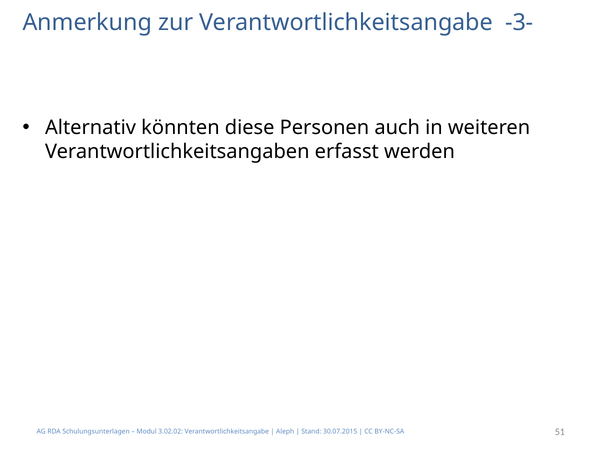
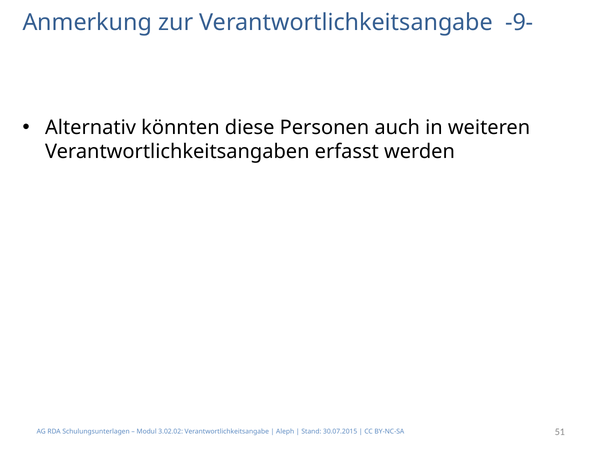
-3-: -3- -> -9- (519, 22)
